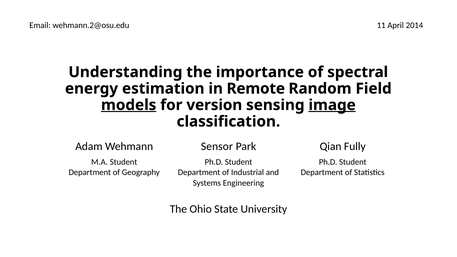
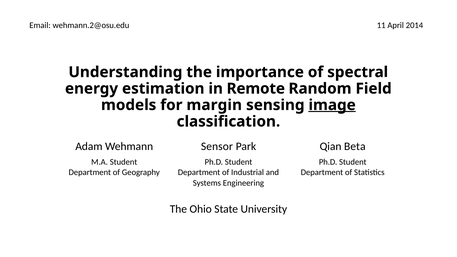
models underline: present -> none (129, 105)
version: version -> margin (214, 105)
Fully: Fully -> Beta (355, 146)
